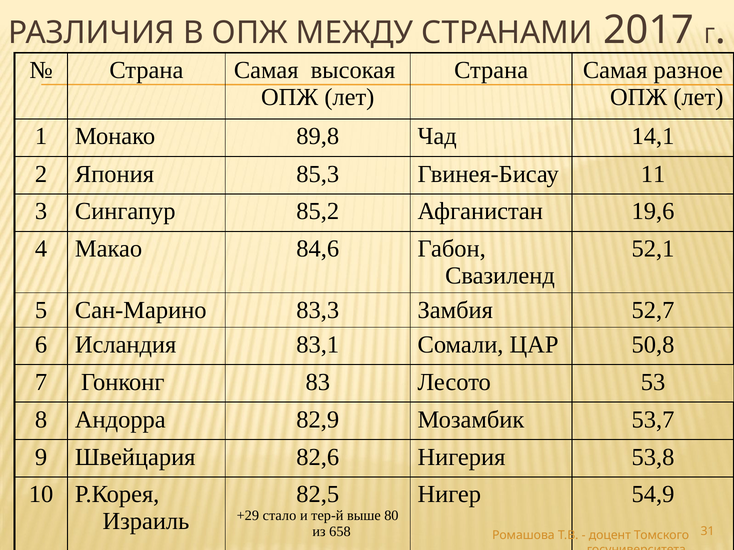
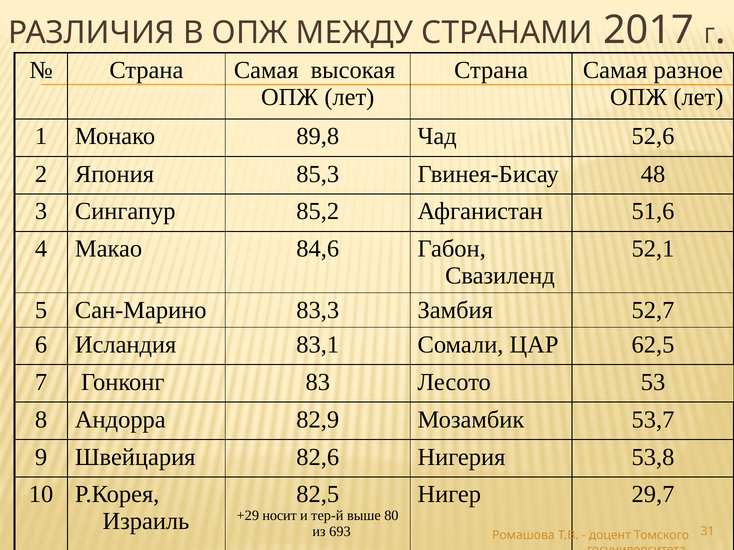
14,1: 14,1 -> 52,6 (653, 137)
11: 11 -> 48 (653, 174)
19,6: 19,6 -> 51,6 (653, 212)
50,8: 50,8 -> 62,5 (653, 345)
54,9: 54,9 -> 29,7 (653, 495)
стало: стало -> носит (280, 516)
658: 658 -> 693 (340, 532)
